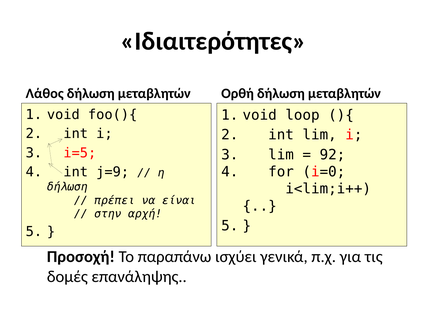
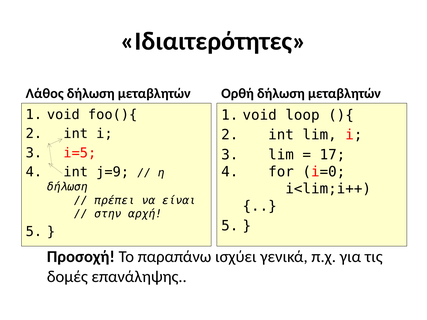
92: 92 -> 17 (332, 155)
